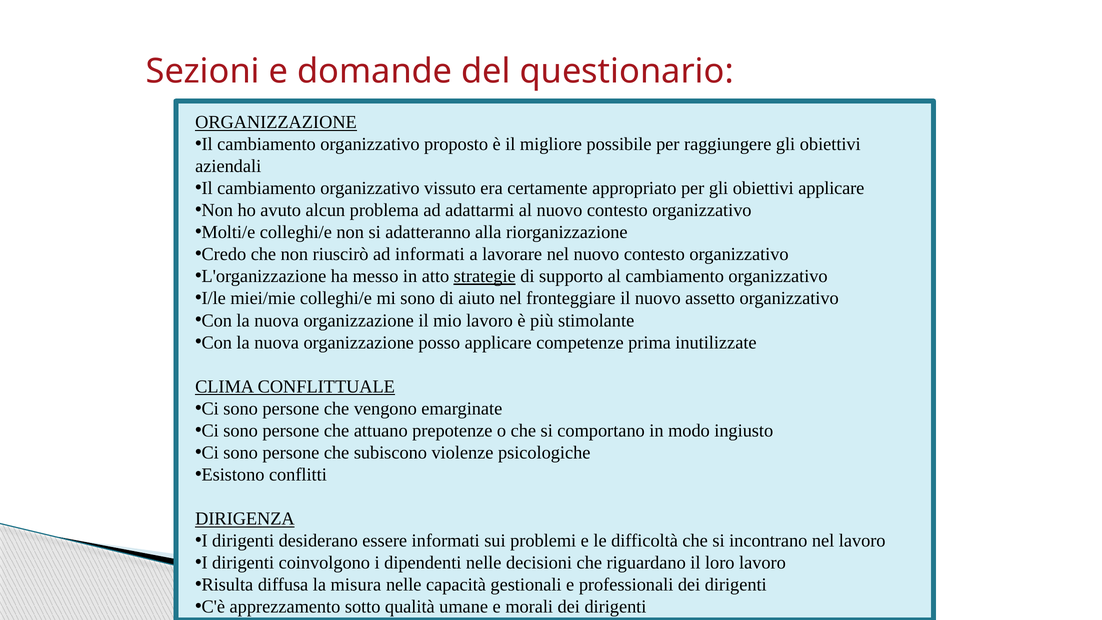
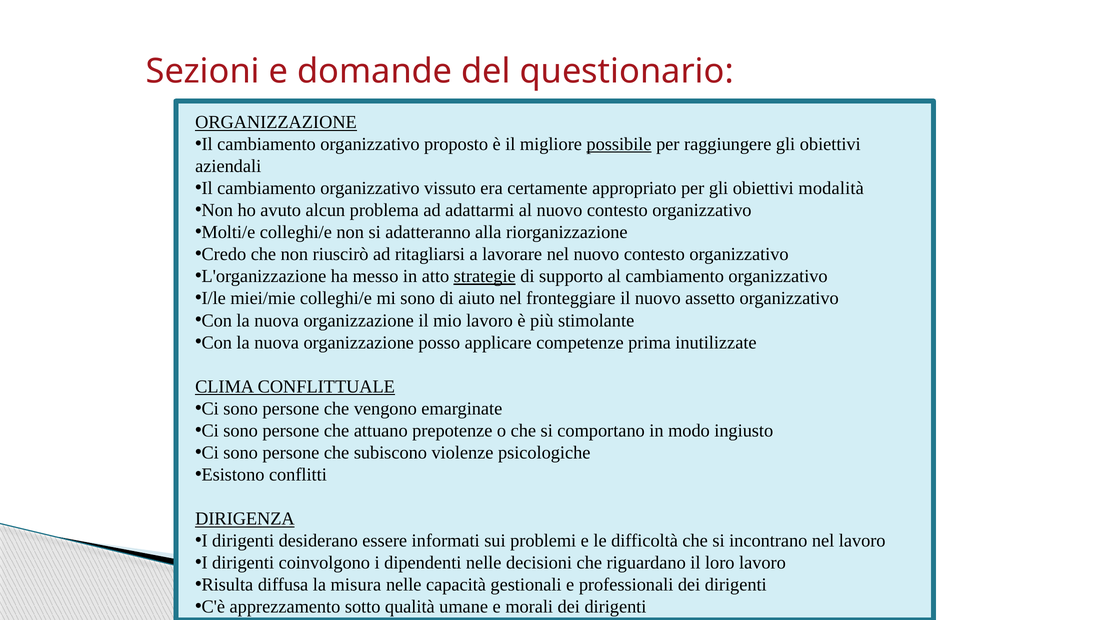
possibile underline: none -> present (619, 144)
obiettivi applicare: applicare -> modalità (831, 188)
ad informati: informati -> ritagliarsi (430, 254)
